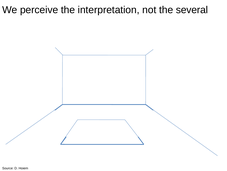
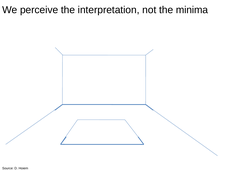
several: several -> minima (192, 10)
